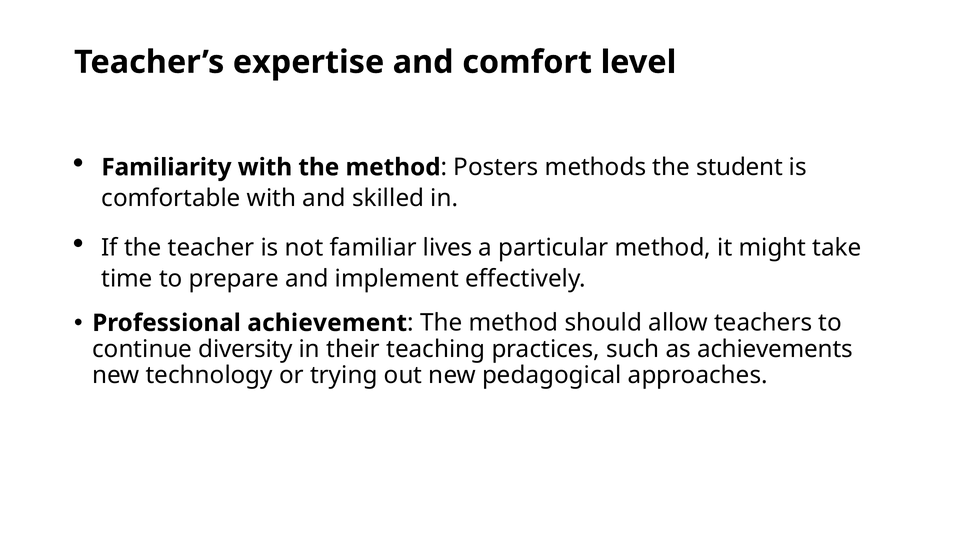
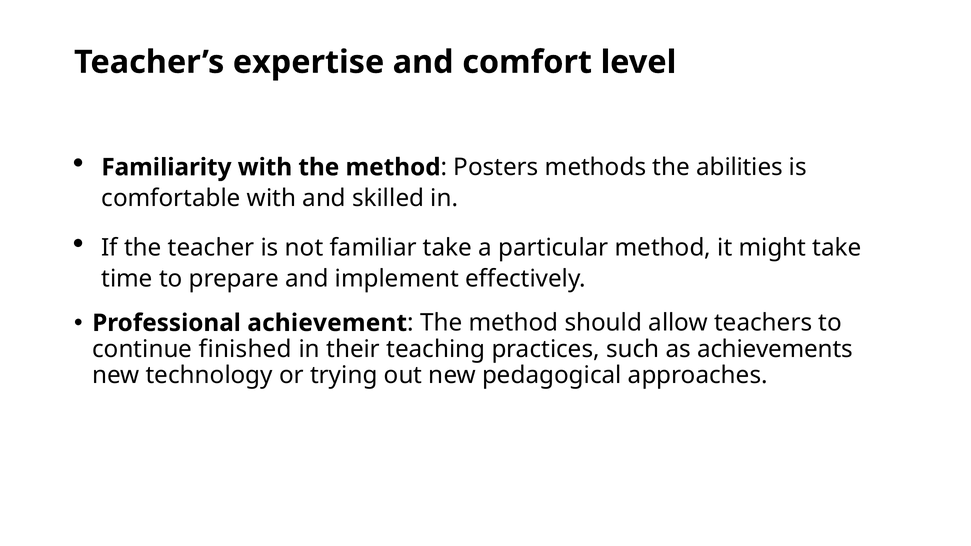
student: student -> abilities (740, 167)
familiar lives: lives -> take (448, 248)
diversity: diversity -> finished (245, 349)
